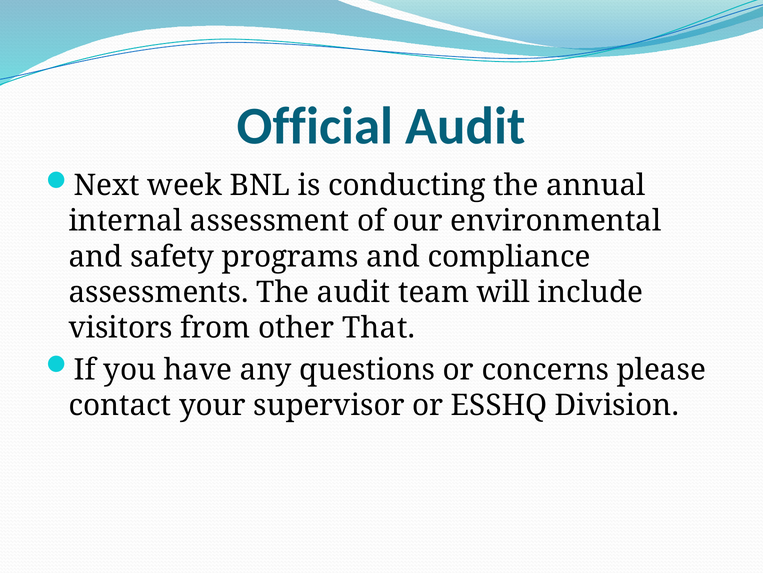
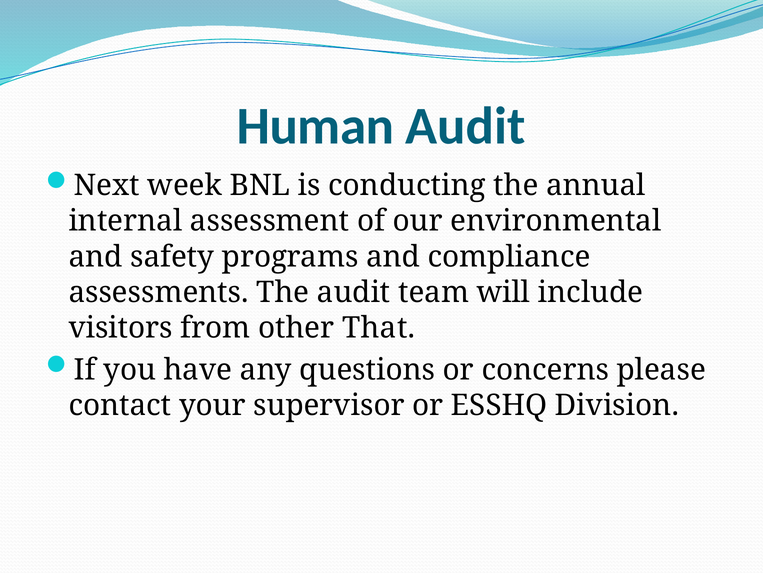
Official: Official -> Human (315, 126)
